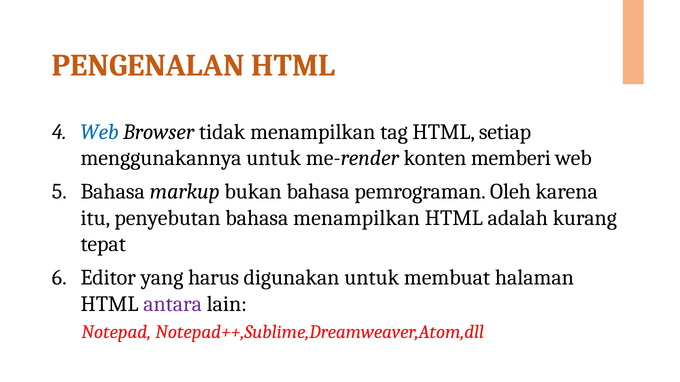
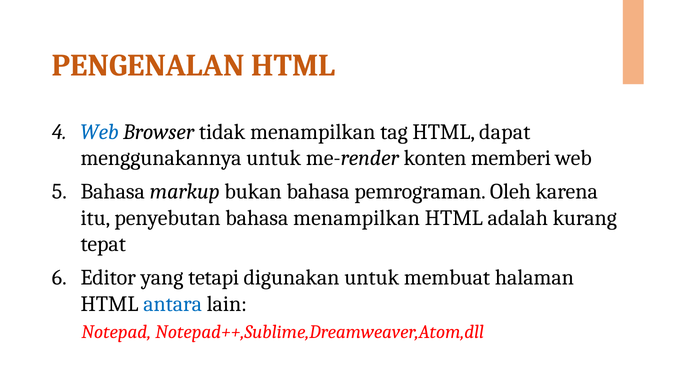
setiap: setiap -> dapat (505, 132)
harus: harus -> tetapi (214, 278)
antara colour: purple -> blue (173, 304)
